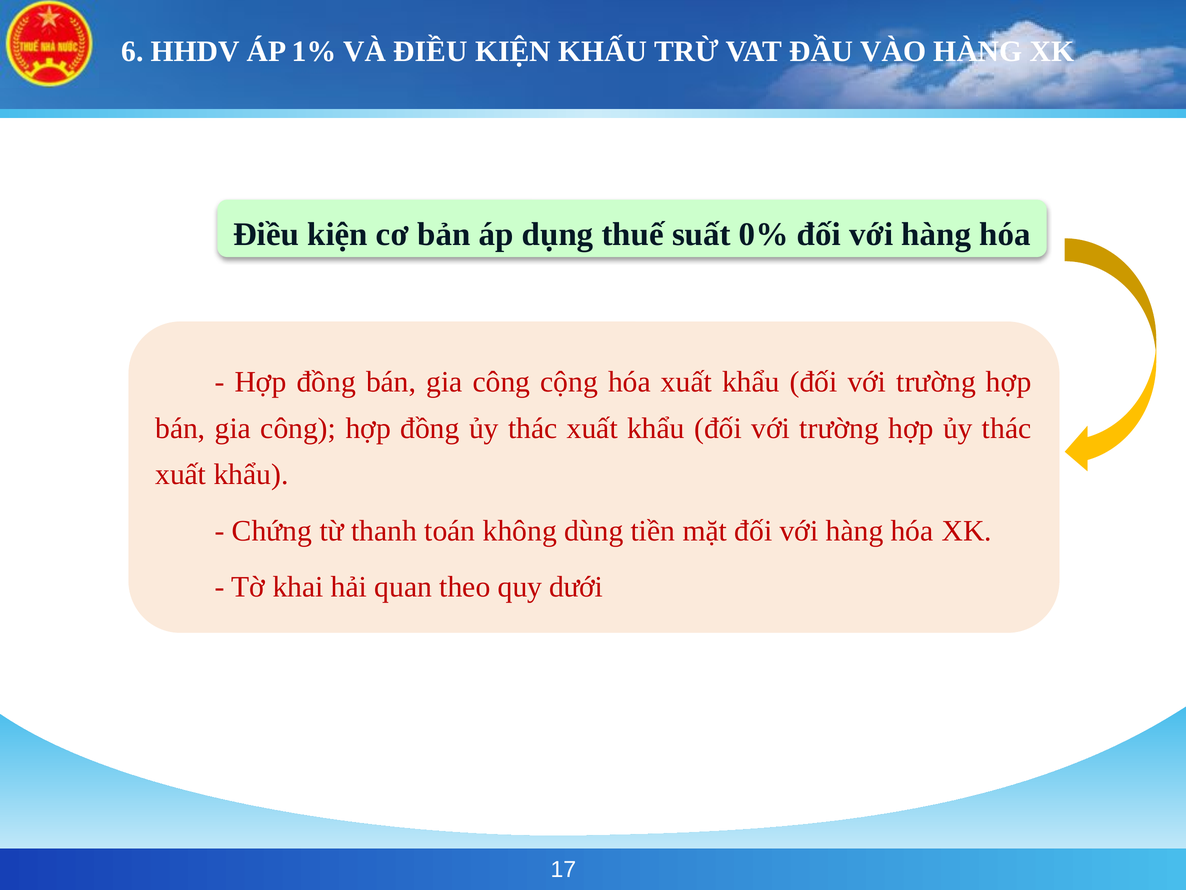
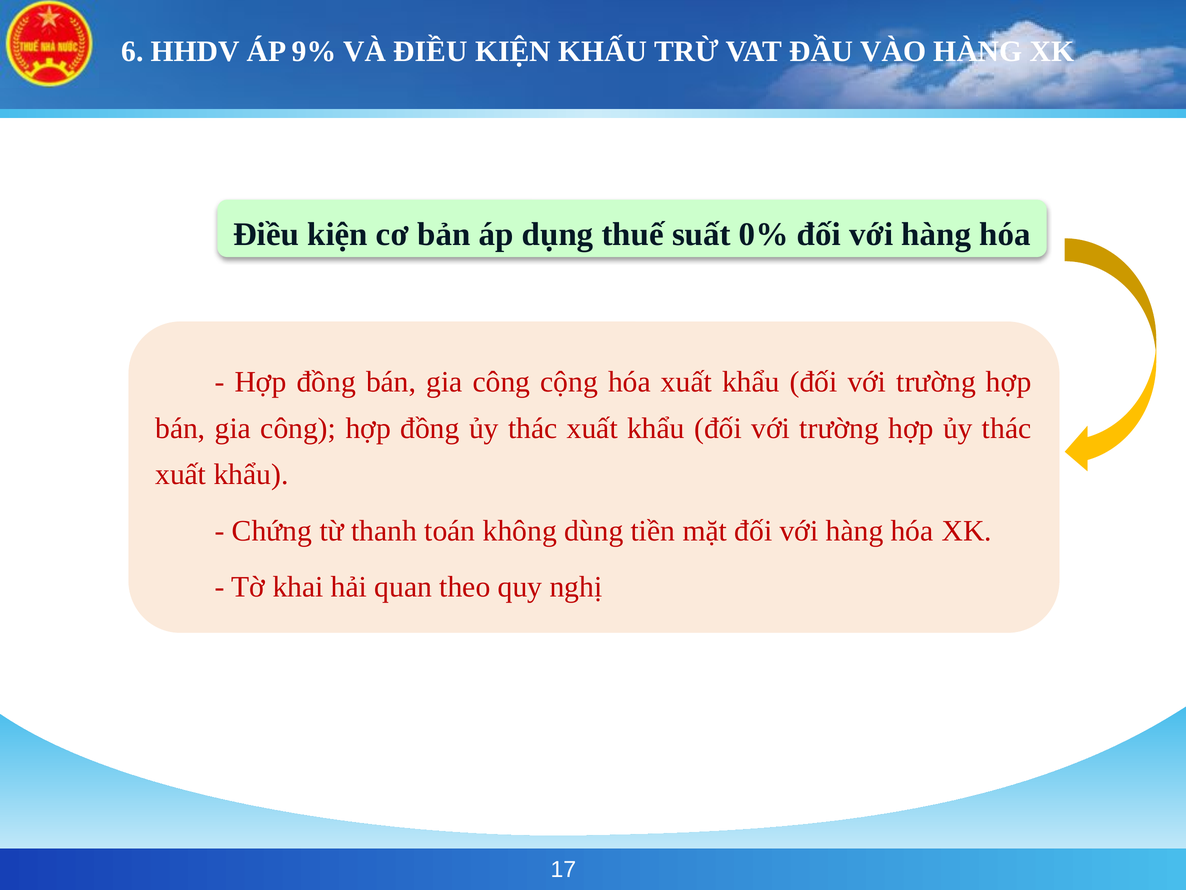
1%: 1% -> 9% (314, 51)
dưới: dưới -> nghị (576, 587)
